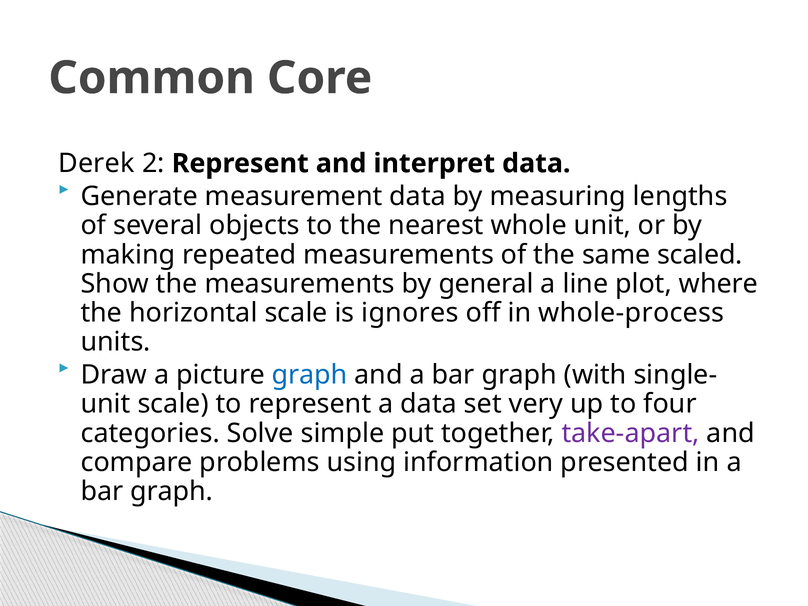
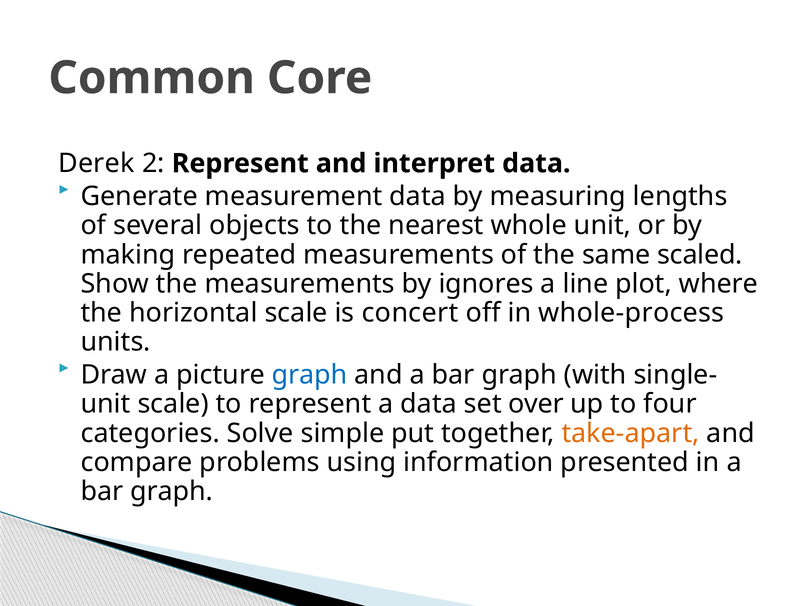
general: general -> ignores (486, 284)
ignores: ignores -> concert (410, 313)
very: very -> over (536, 404)
take-apart colour: purple -> orange (631, 433)
